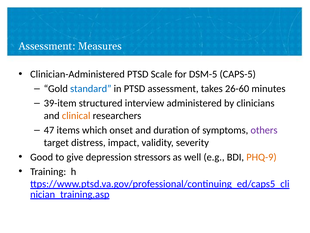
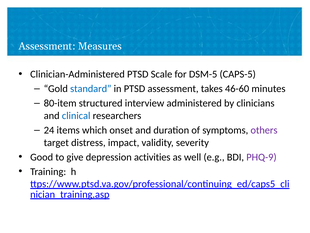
26-60: 26-60 -> 46-60 (237, 89)
39-item: 39-item -> 80-item (60, 103)
clinical colour: orange -> blue (76, 115)
47: 47 -> 24 (49, 130)
stressors: stressors -> activities (152, 157)
PHQ-9 colour: orange -> purple (261, 157)
